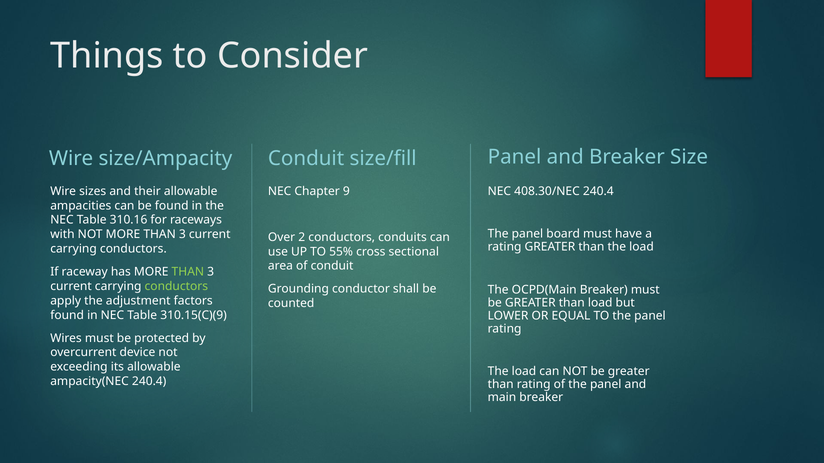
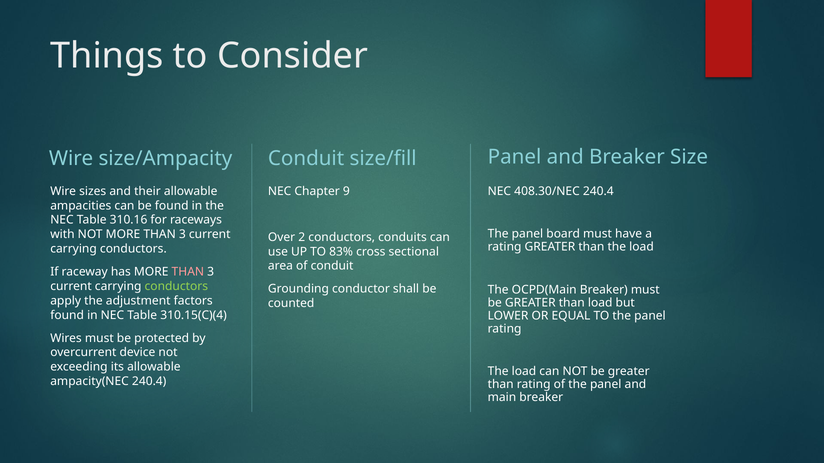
55%: 55% -> 83% (341, 252)
THAN colour: light green -> pink (188, 272)
310.15(C)(9: 310.15(C)(9 -> 310.15(C)(4 (194, 315)
